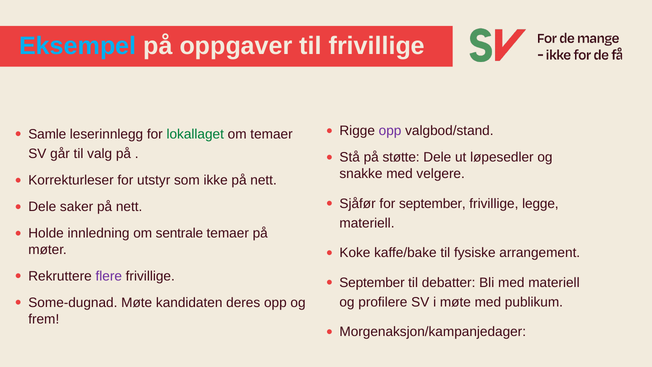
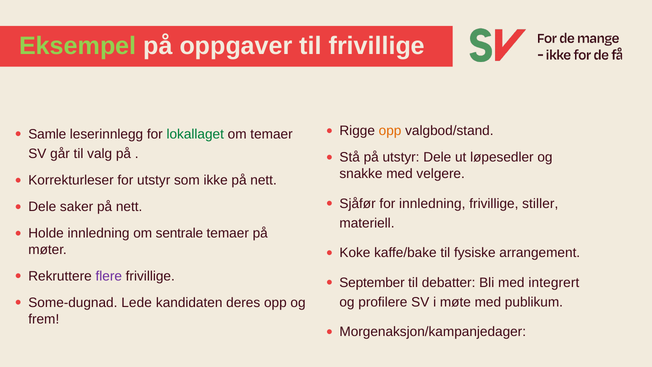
Eksempel colour: light blue -> light green (78, 46)
opp colour: purple -> orange (390, 131)
på støtte: støtte -> utstyr (401, 157)
for september: september -> innledning (432, 203)
legge: legge -> stiller (540, 203)
med materiell: materiell -> integrert (554, 282)
Some-dugnad Møte: Møte -> Lede (137, 303)
